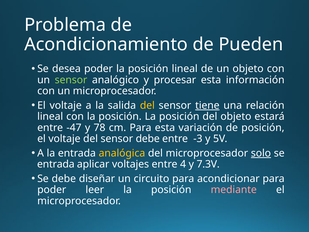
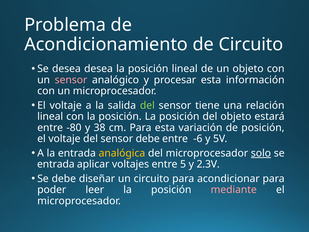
de Pueden: Pueden -> Circuito (251, 44)
desea poder: poder -> desea (98, 69)
sensor colour: light green -> pink (71, 80)
del colour: yellow -> light green (147, 105)
tiene underline: present -> none (207, 105)
-47: -47 -> -80 (74, 128)
78: 78 -> 38 (100, 128)
-3: -3 -> -6 (198, 139)
4: 4 -> 5 (183, 164)
7.3V: 7.3V -> 2.3V (208, 164)
